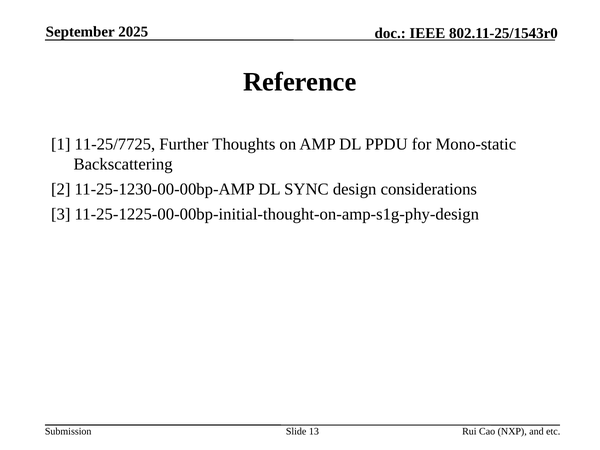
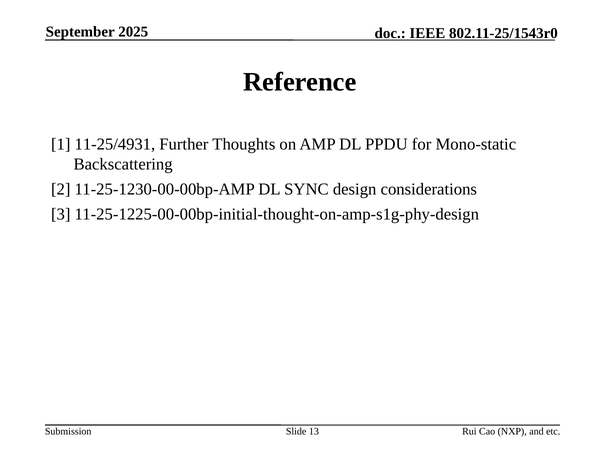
11-25/7725: 11-25/7725 -> 11-25/4931 (115, 144)
